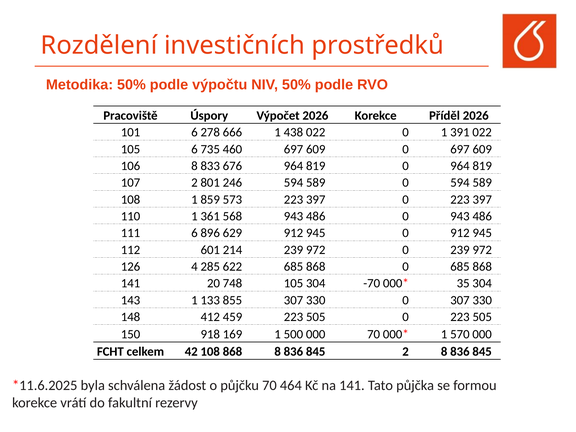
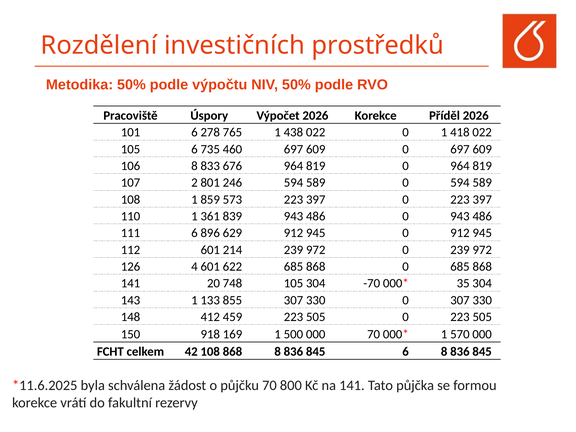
666: 666 -> 765 (232, 132)
391: 391 -> 418 (460, 132)
568: 568 -> 839 (232, 216)
4 285: 285 -> 601 (210, 267)
845 2: 2 -> 6 (406, 352)
464: 464 -> 800 (291, 385)
